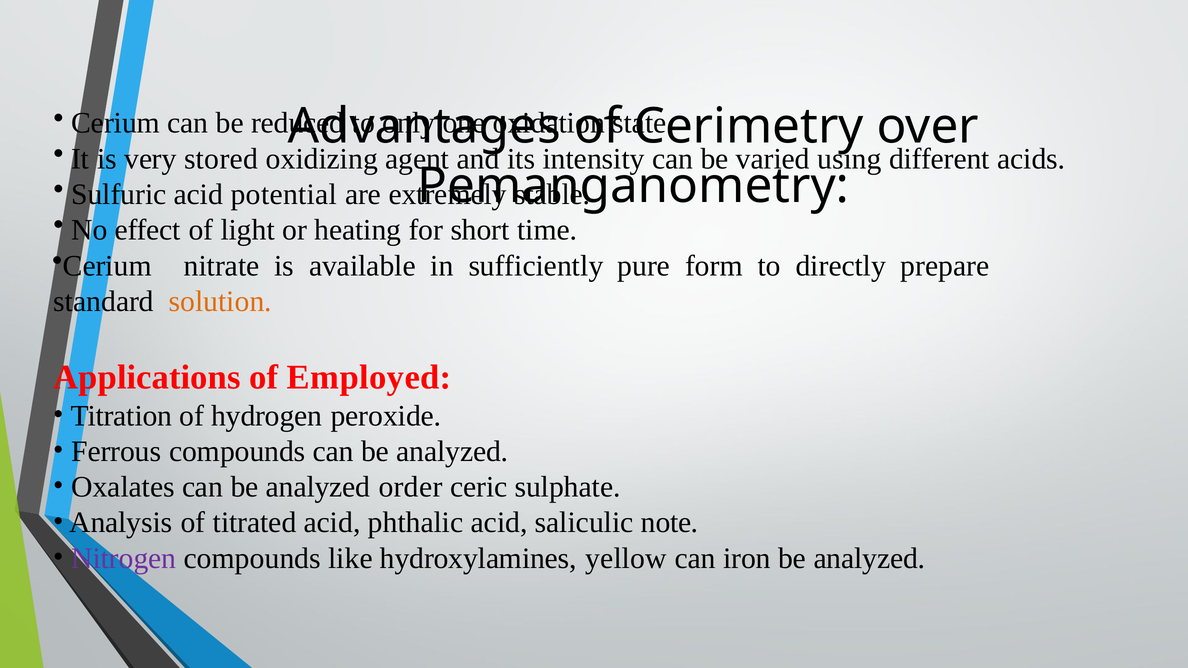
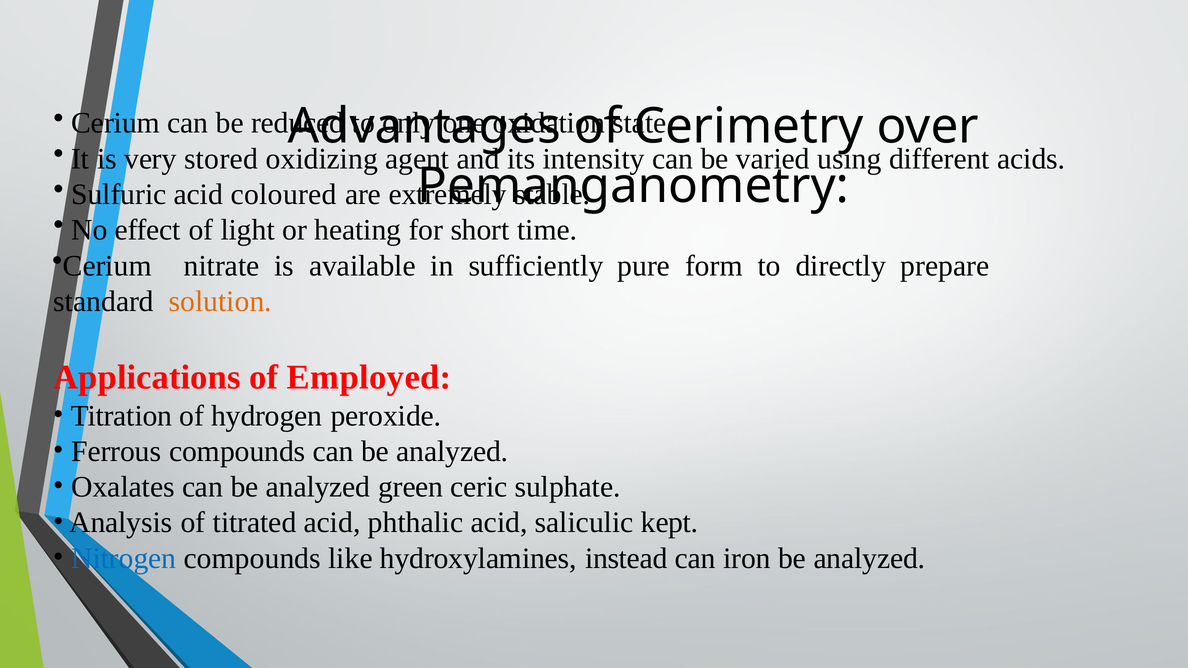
potential: potential -> coloured (284, 194)
order: order -> green (411, 487)
note: note -> kept (670, 523)
Nitrogen colour: purple -> blue (124, 559)
yellow: yellow -> instead (626, 559)
